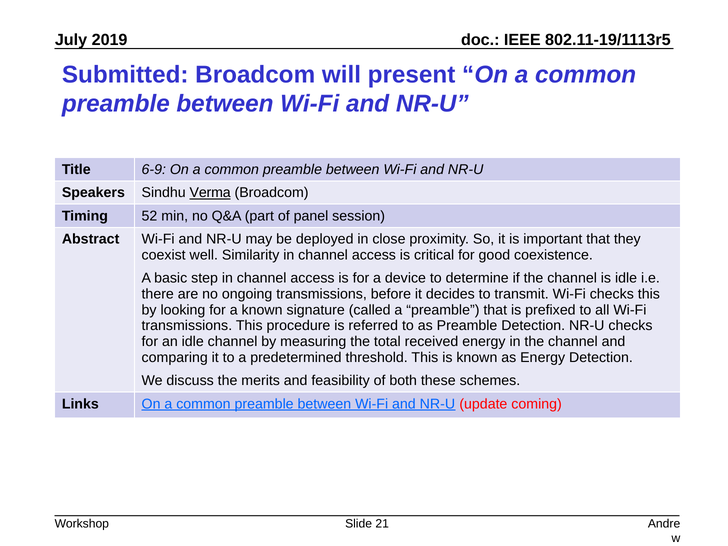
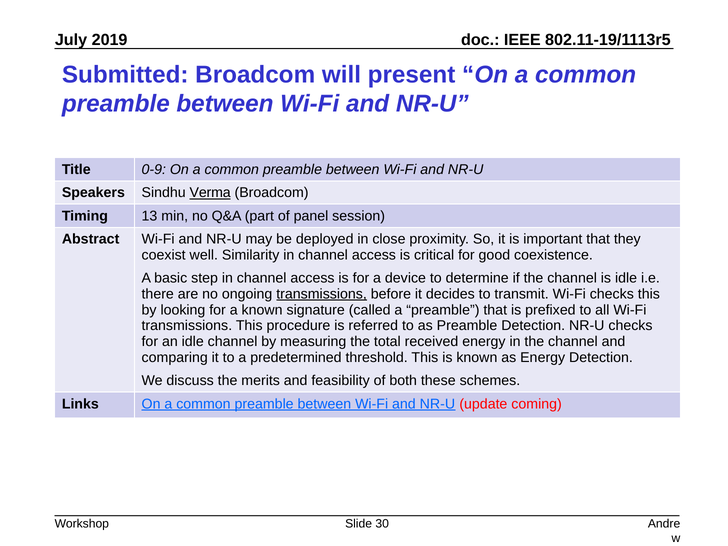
6-9: 6-9 -> 0-9 (154, 170)
52: 52 -> 13 (149, 216)
transmissions underline: none -> present (322, 294)
21: 21 -> 30 (382, 524)
